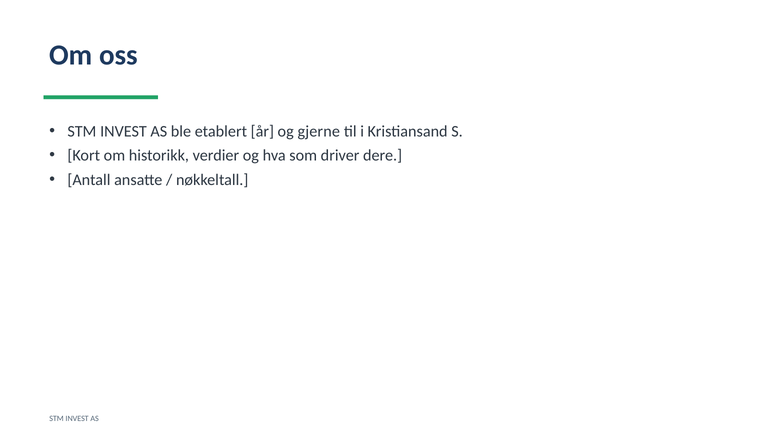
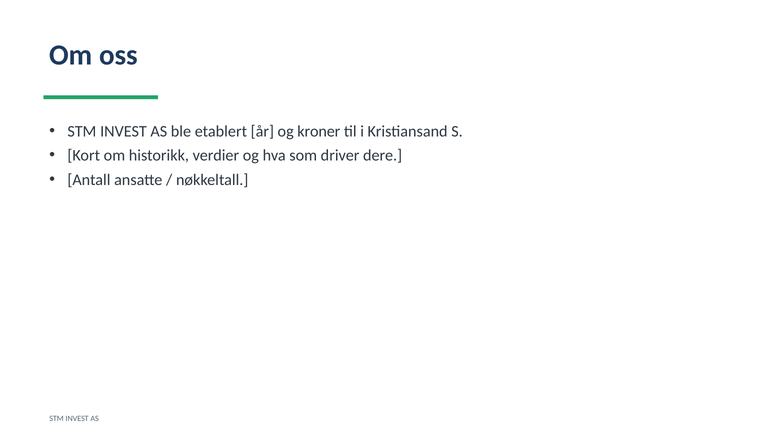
gjerne: gjerne -> kroner (319, 131)
